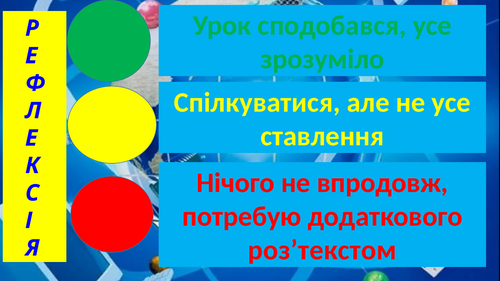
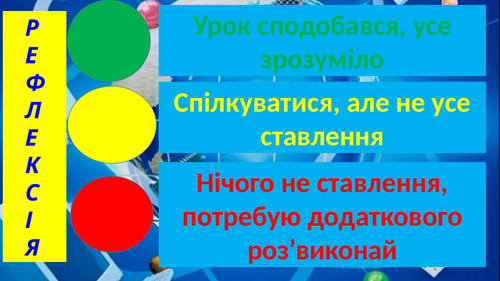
не впродовж: впродовж -> ставлення (382, 183)
роз’текстом: роз’текстом -> роз’виконай (322, 250)
